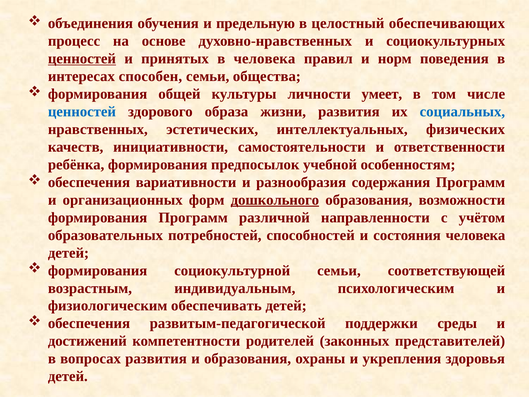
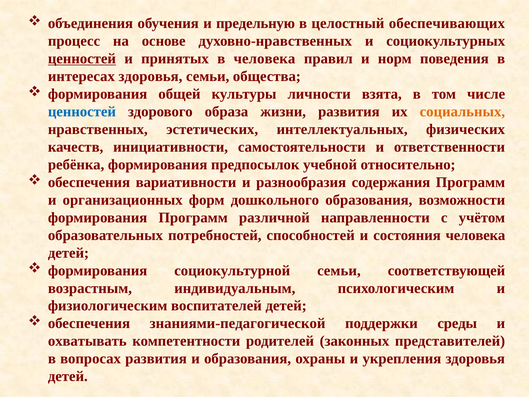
интересах способен: способен -> здоровья (150, 76)
умеет: умеет -> взята (382, 94)
социальных colour: blue -> orange (462, 112)
особенностям: особенностям -> относительно (408, 164)
дошкольного underline: present -> none (275, 200)
обеспечивать: обеспечивать -> воспитателей (216, 306)
развитым-педагогической: развитым-педагогической -> знаниями-педагогической (238, 323)
достижений: достижений -> охватывать (87, 341)
